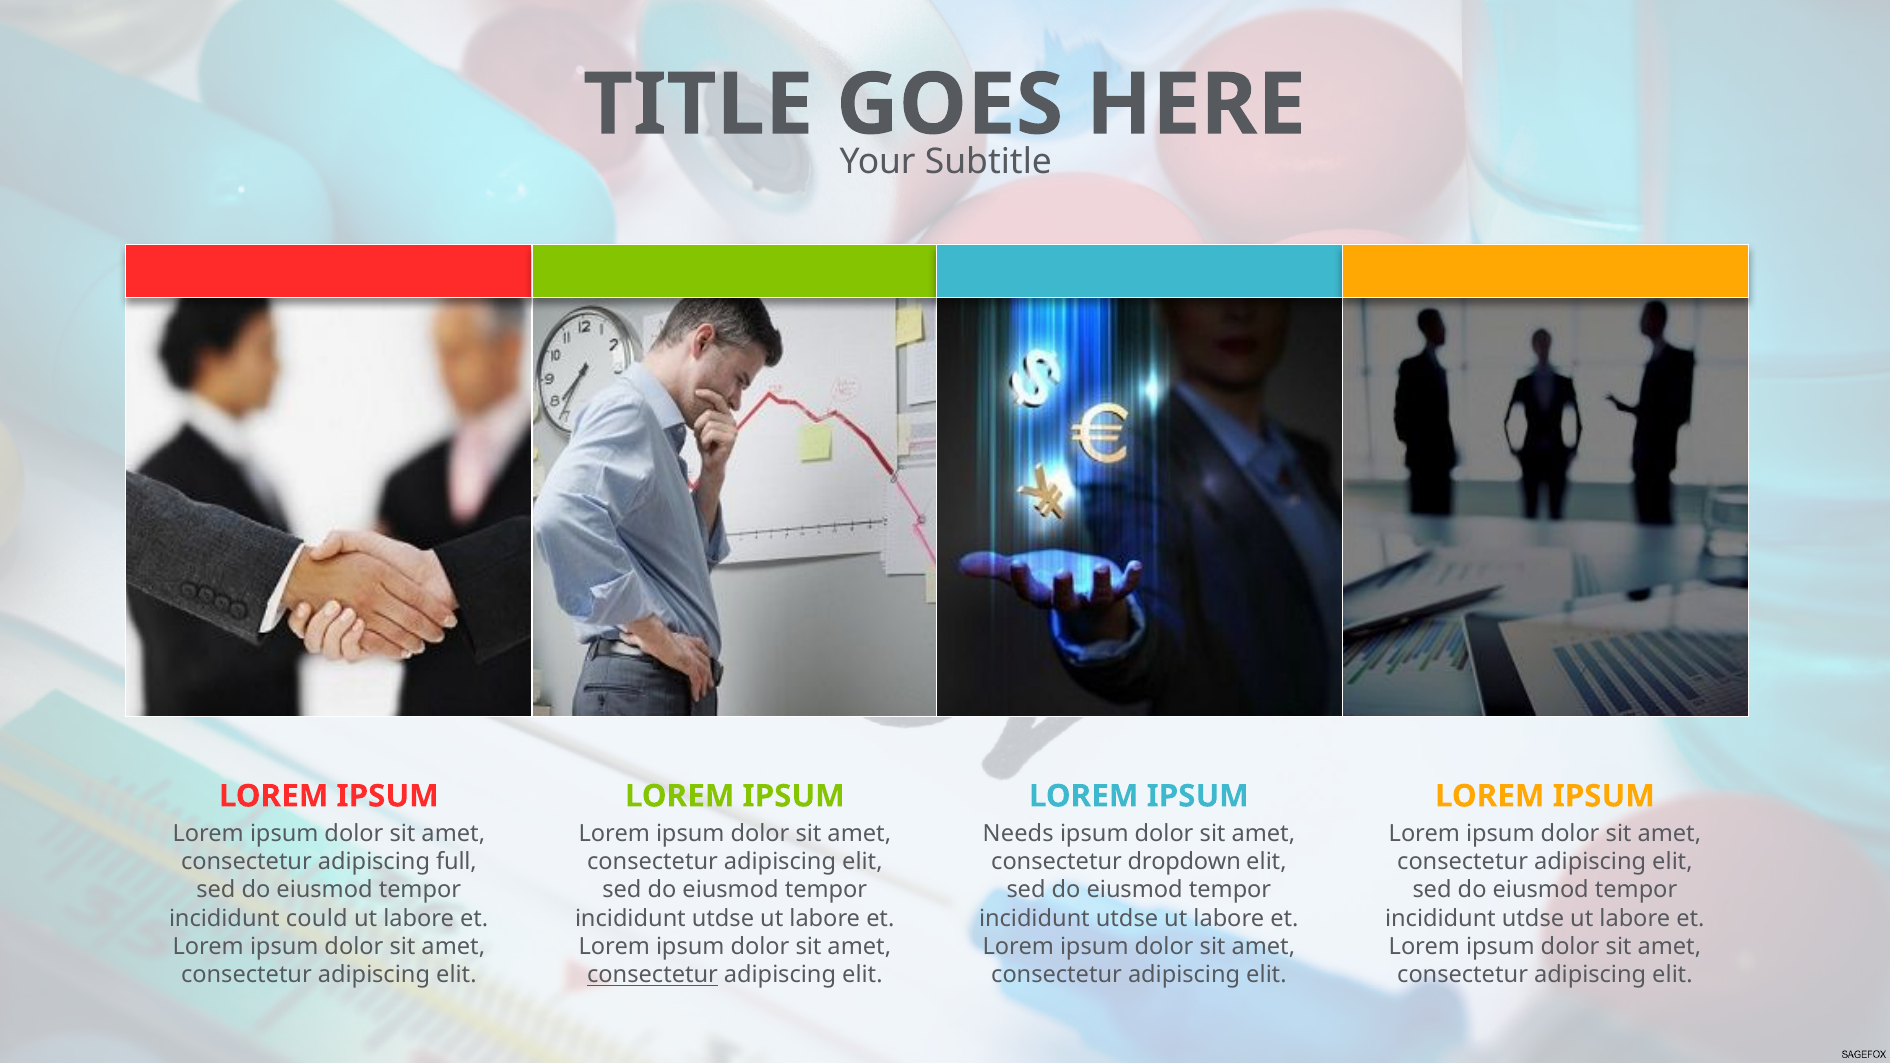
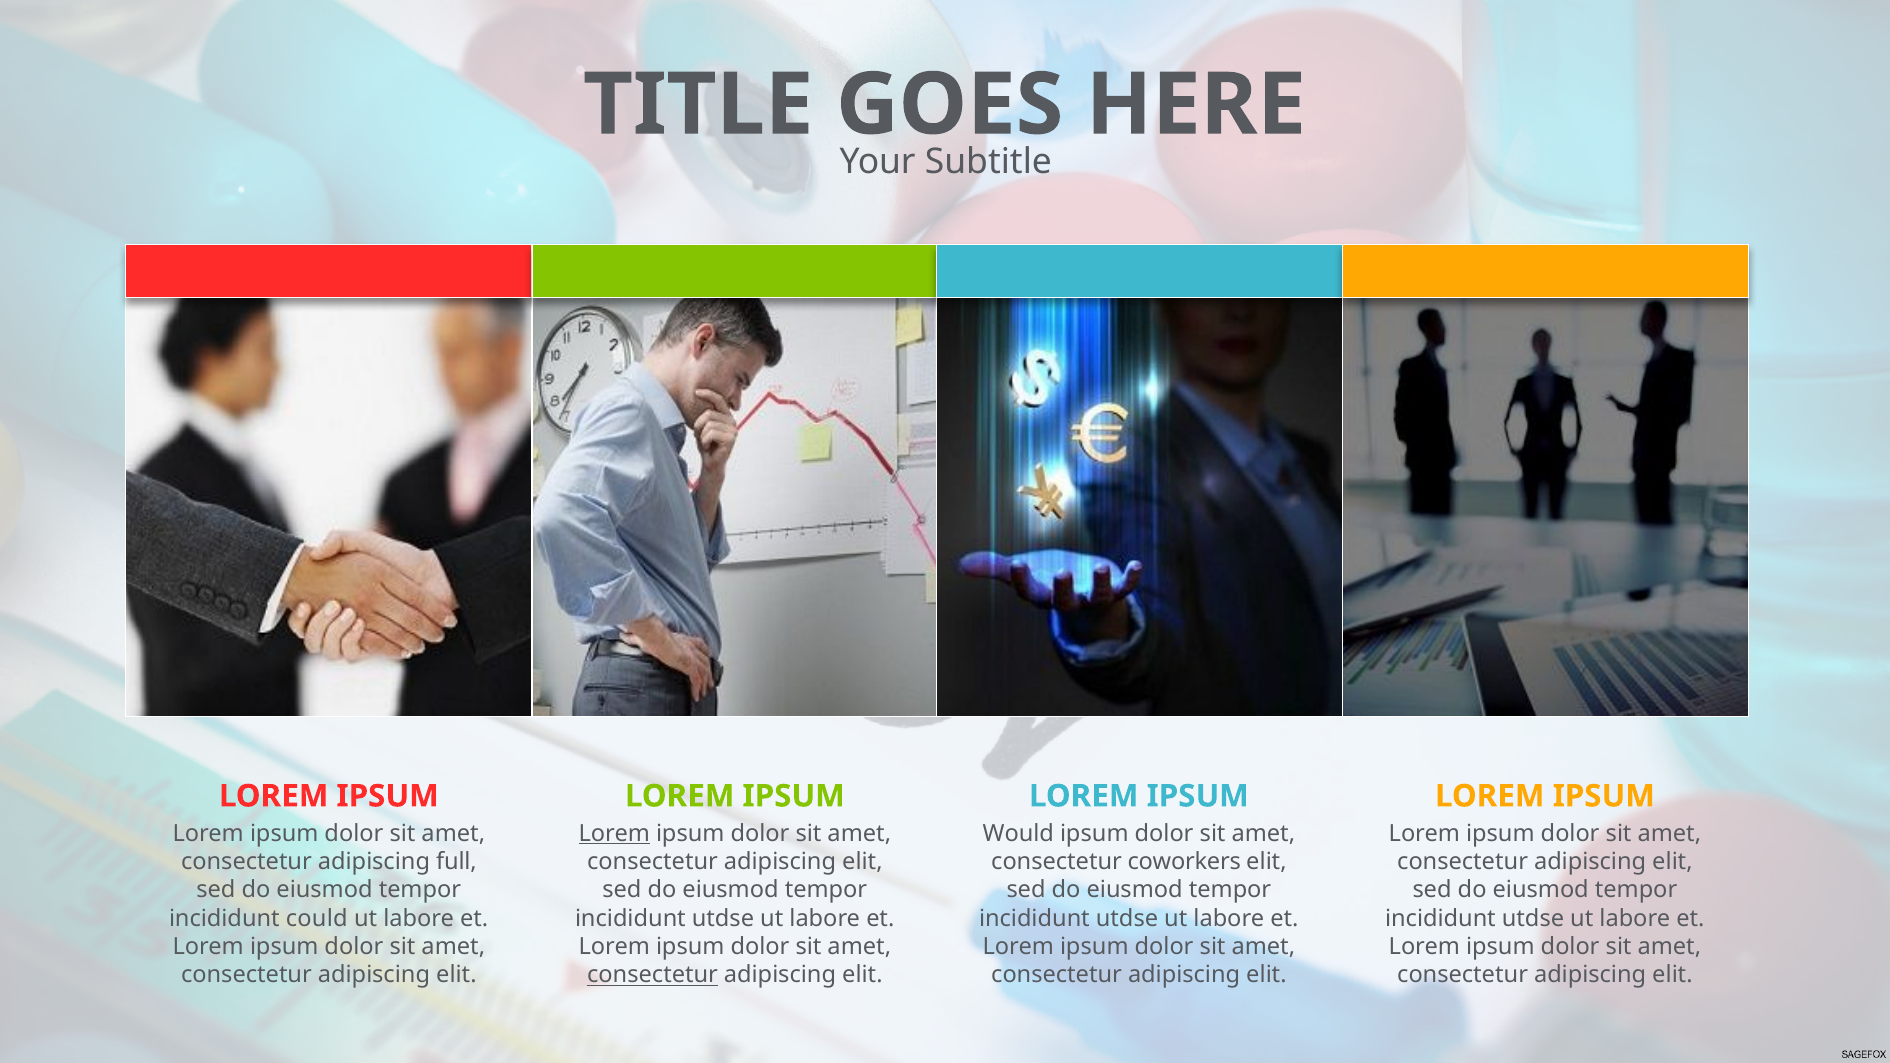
Lorem underline: none -> present (614, 833)
Needs: Needs -> Would (1018, 833)
dropdown: dropdown -> coworkers (1184, 862)
